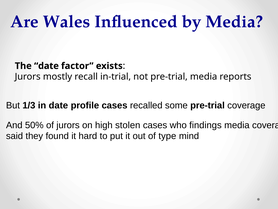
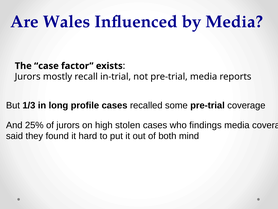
The date: date -> case (46, 66)
in date: date -> long (58, 105)
50%: 50% -> 25% (34, 125)
type: type -> both (167, 136)
